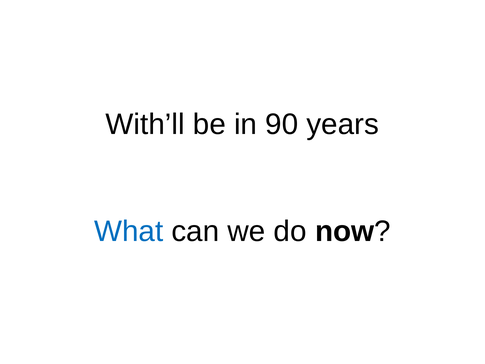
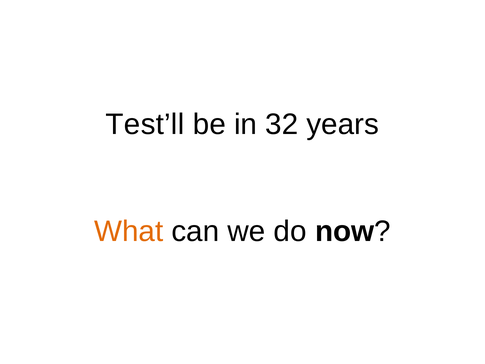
With’ll: With’ll -> Test’ll (145, 124)
90: 90 -> 32 (282, 124)
What colour: blue -> orange (129, 231)
